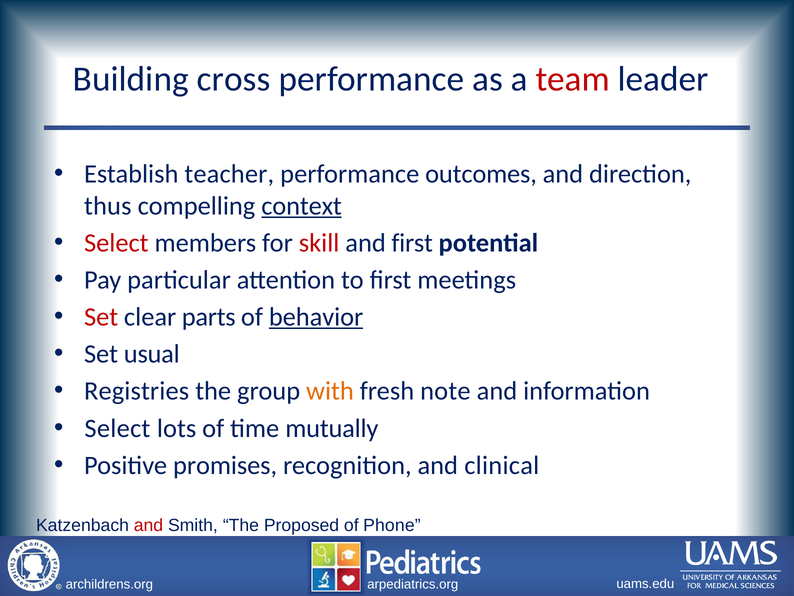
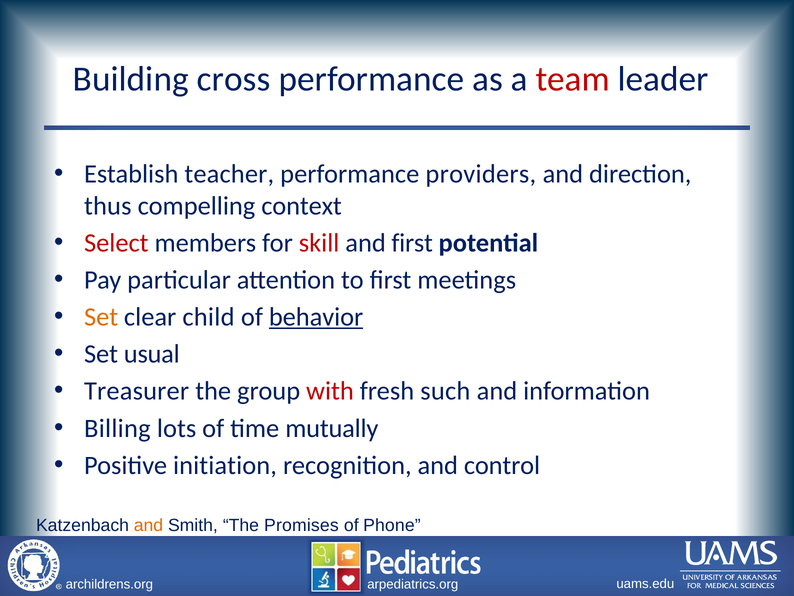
outcomes: outcomes -> providers (481, 174)
context underline: present -> none (302, 206)
Set colour: red -> orange (101, 317)
parts: parts -> child (208, 317)
Registries: Registries -> Treasurer (137, 391)
with colour: orange -> red (330, 391)
note: note -> such (445, 391)
Select: Select -> Billing (117, 428)
promises: promises -> initiation (225, 465)
clinical: clinical -> control (502, 465)
and colour: red -> orange (148, 525)
Proposed: Proposed -> Promises (301, 525)
